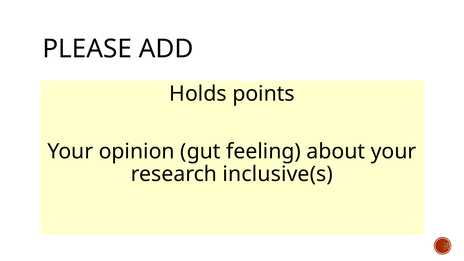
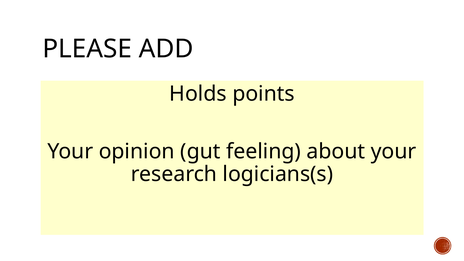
inclusive(s: inclusive(s -> logicians(s (278, 174)
